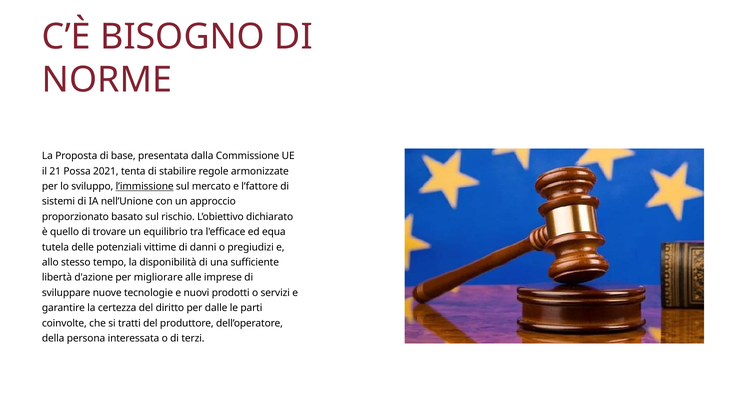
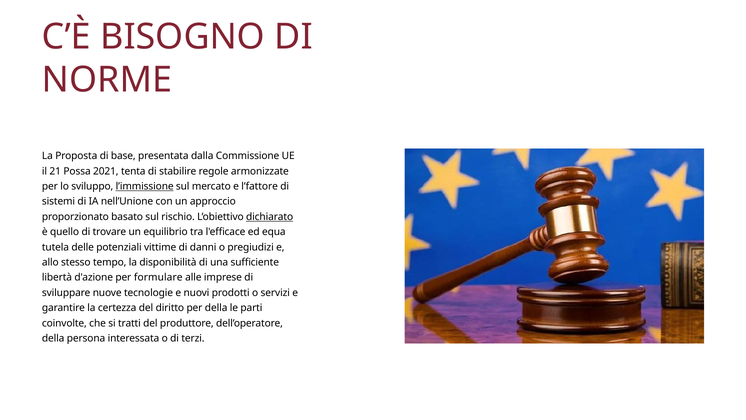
dichiarato underline: none -> present (270, 217)
migliorare: migliorare -> formulare (158, 277)
per dalle: dalle -> della (216, 308)
